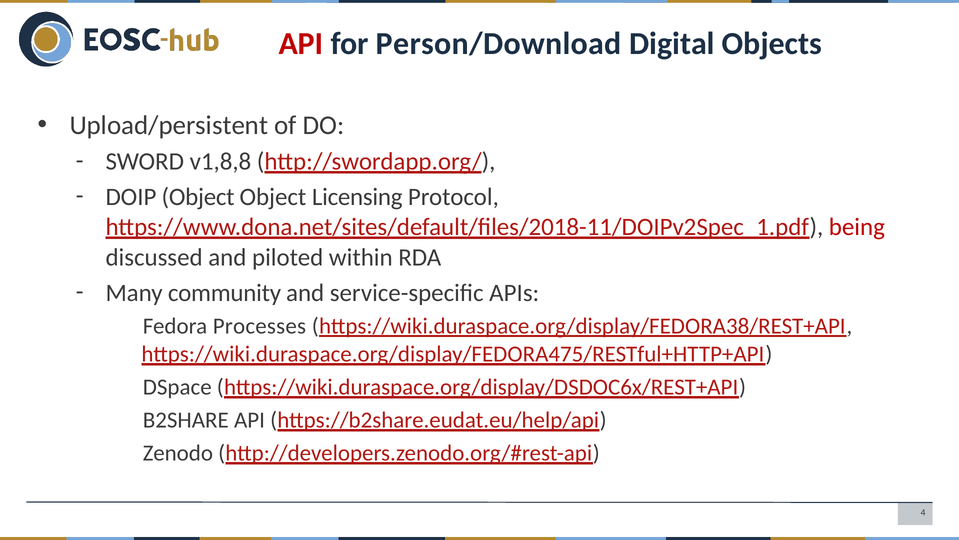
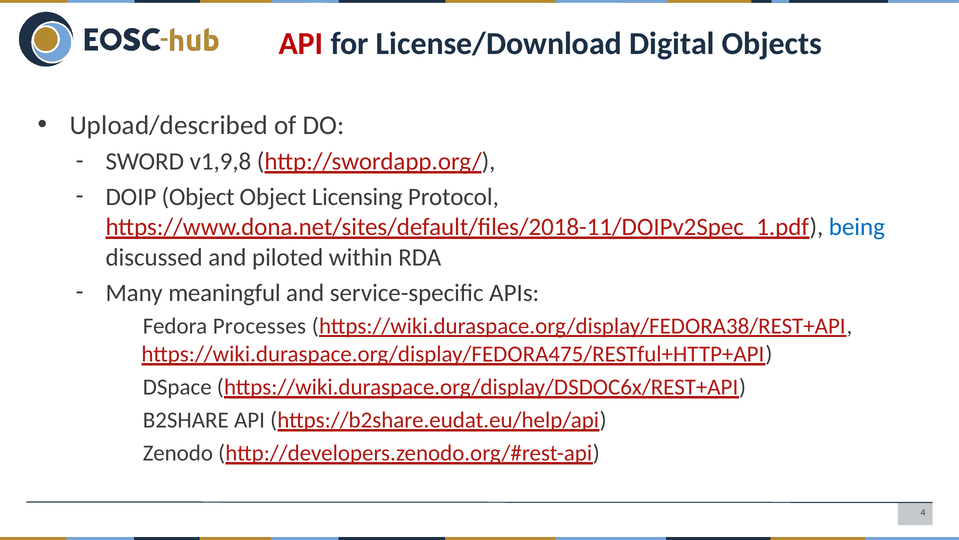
Person/Download: Person/Download -> License/Download (499, 44)
Upload/persistent: Upload/persistent -> Upload/described (169, 125)
v1,8,8: v1,8,8 -> v1,9,8 (220, 161)
being colour: red -> blue (857, 227)
community: community -> meaningful (224, 292)
